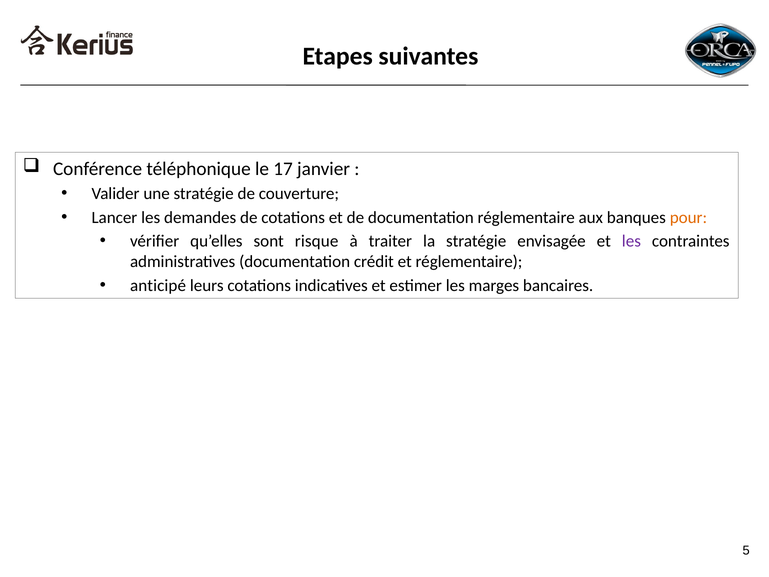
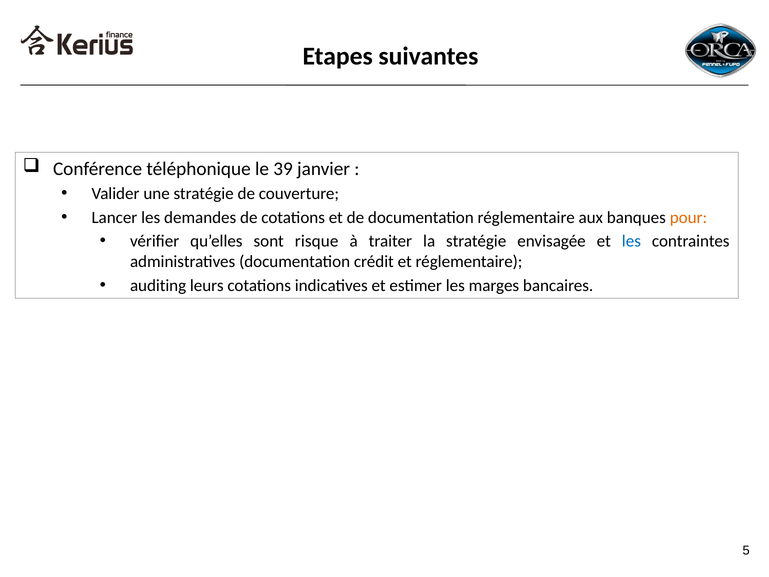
17: 17 -> 39 (283, 169)
les colour: purple -> blue (631, 241)
anticipé: anticipé -> auditing (158, 285)
